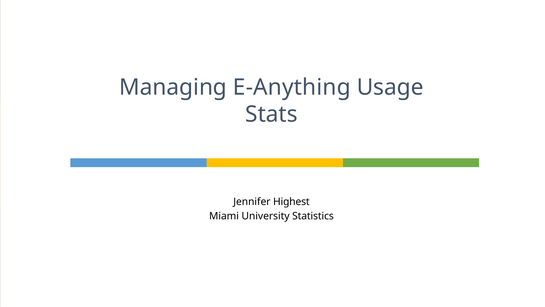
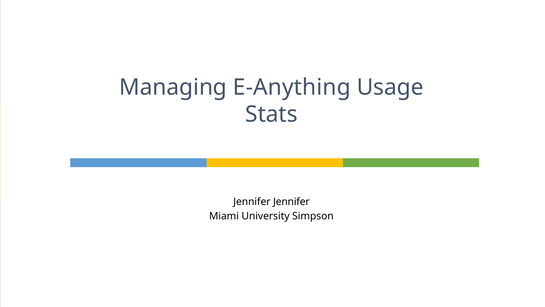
Jennifer Highest: Highest -> Jennifer (291, 202)
Statistics: Statistics -> Simpson (313, 216)
